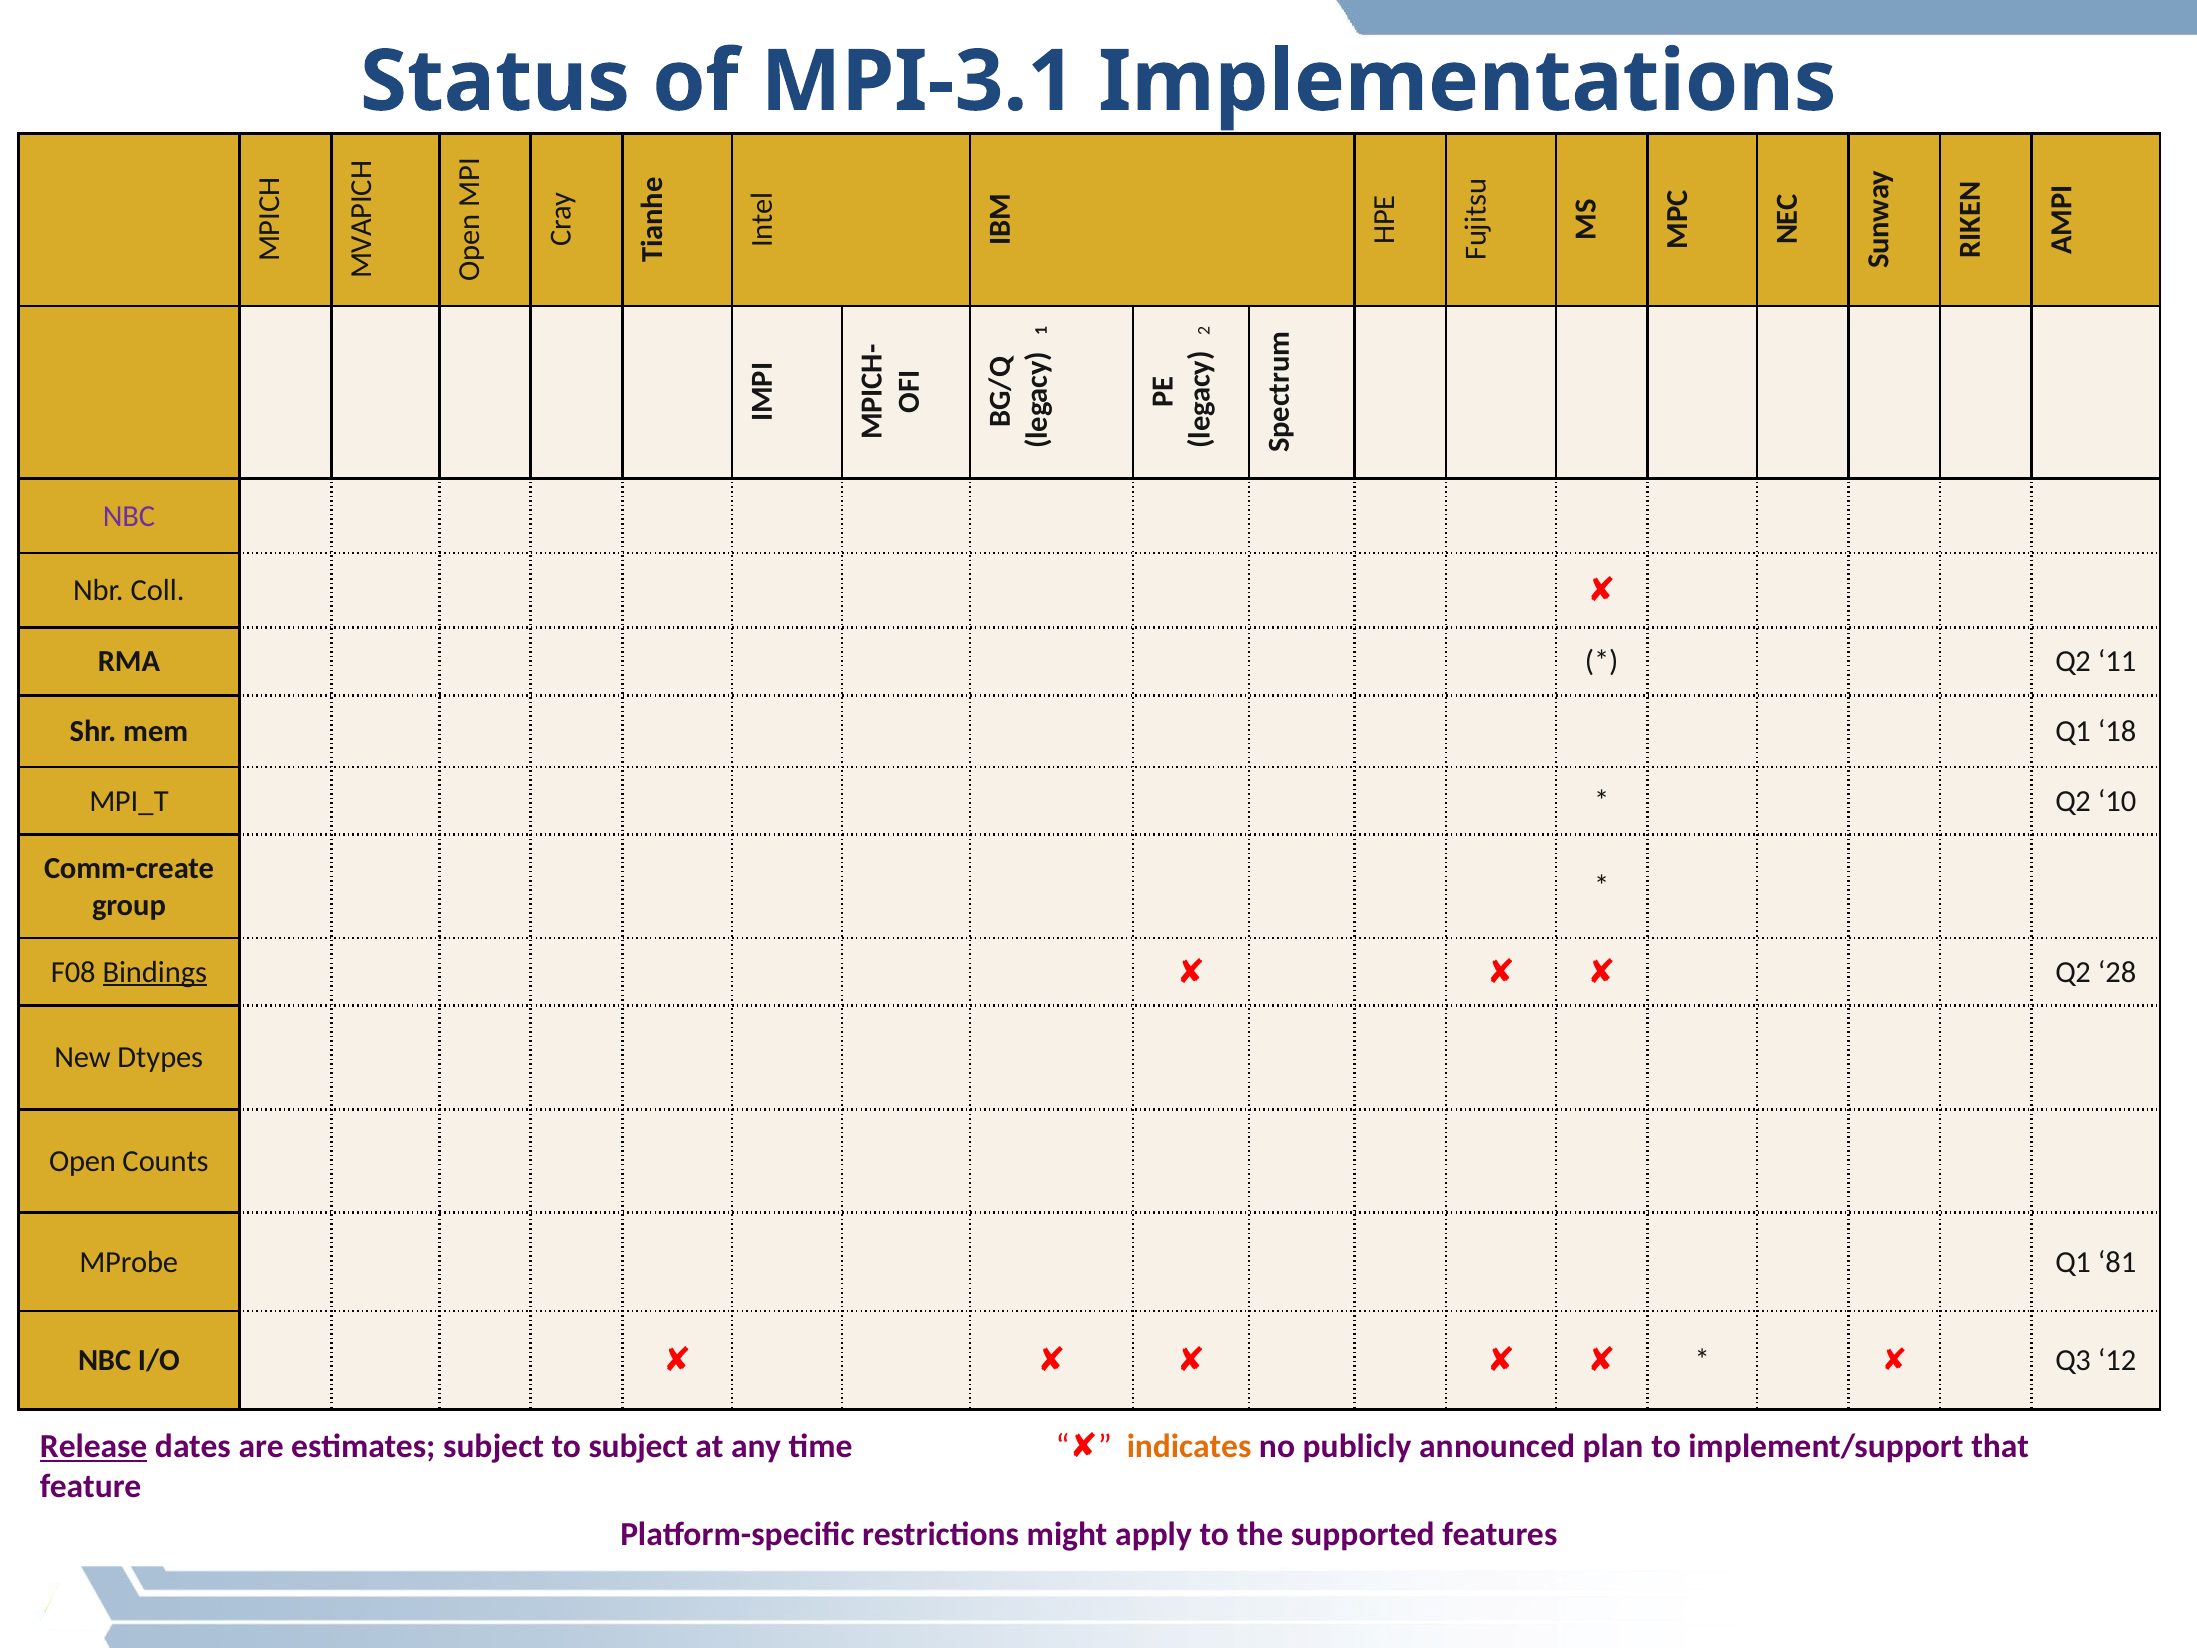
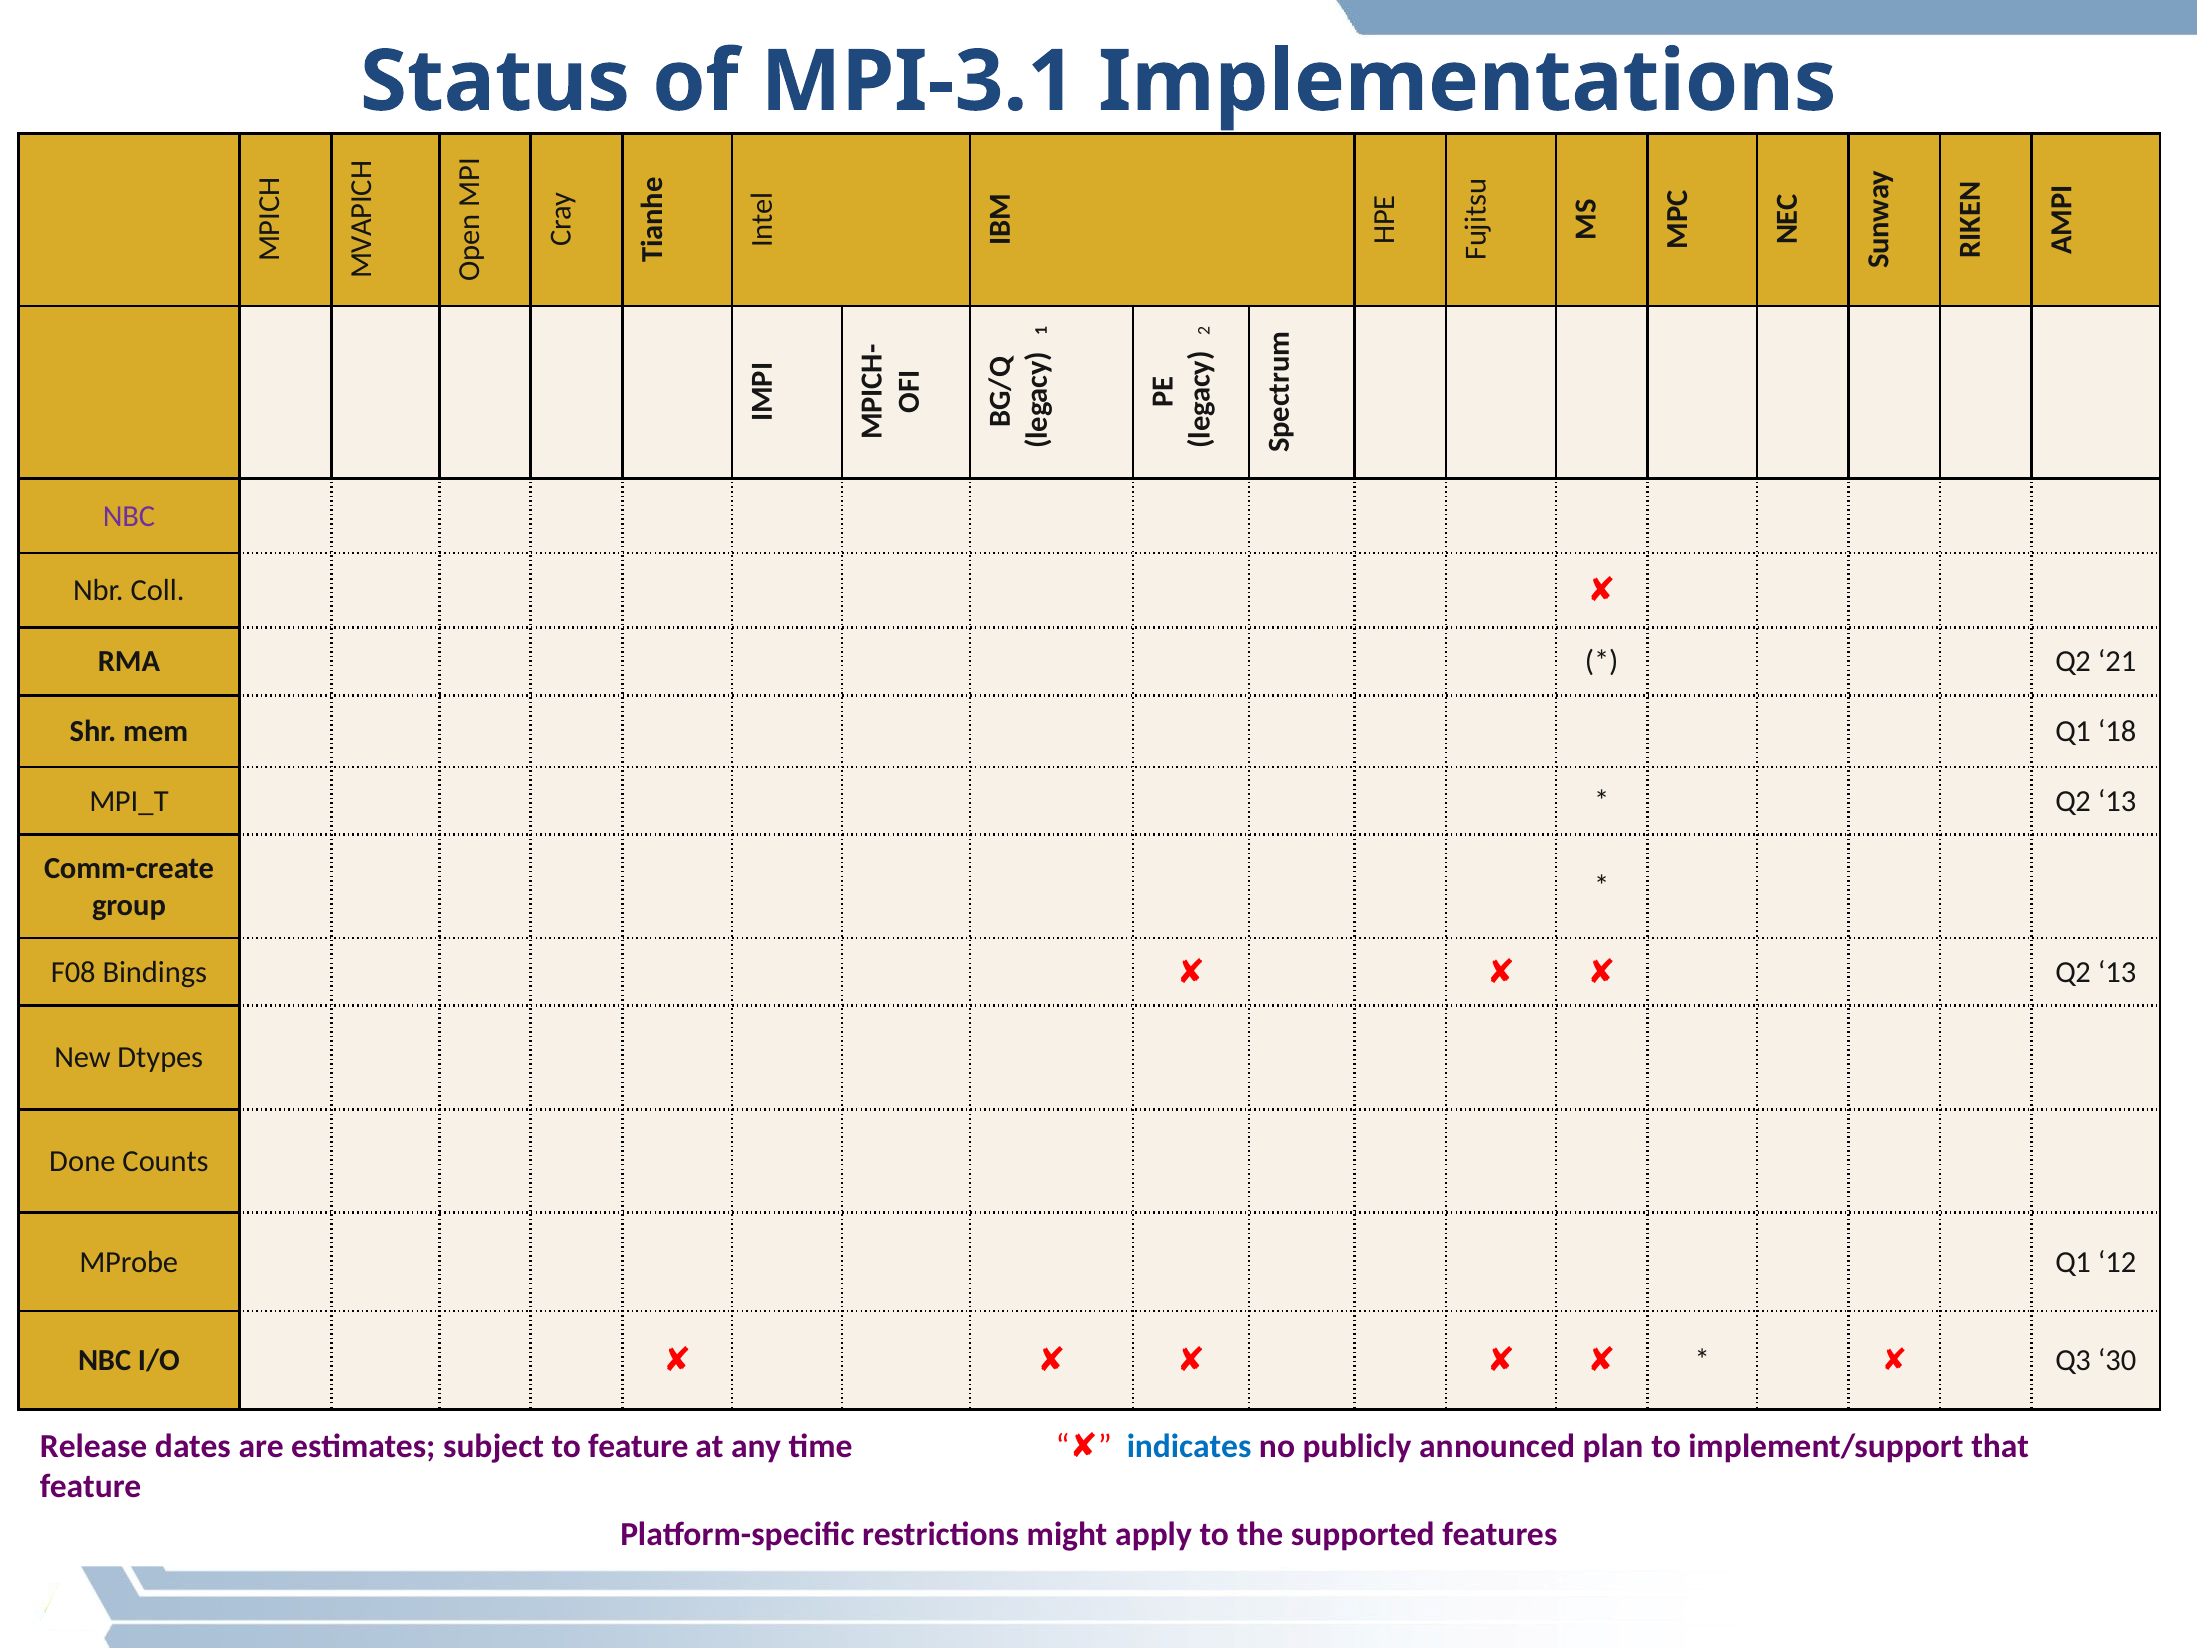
11: 11 -> 21 (2117, 662)
10: 10 -> 13 (2117, 801)
Bindings underline: present -> none (155, 972)
28: 28 -> 13 (2117, 972)
Open: Open -> Done (82, 1161)
81: 81 -> 12 (2117, 1262)
12: 12 -> 30 (2117, 1360)
indicates colour: orange -> blue (1189, 1446)
Release underline: present -> none (94, 1446)
to subject: subject -> feature (638, 1446)
